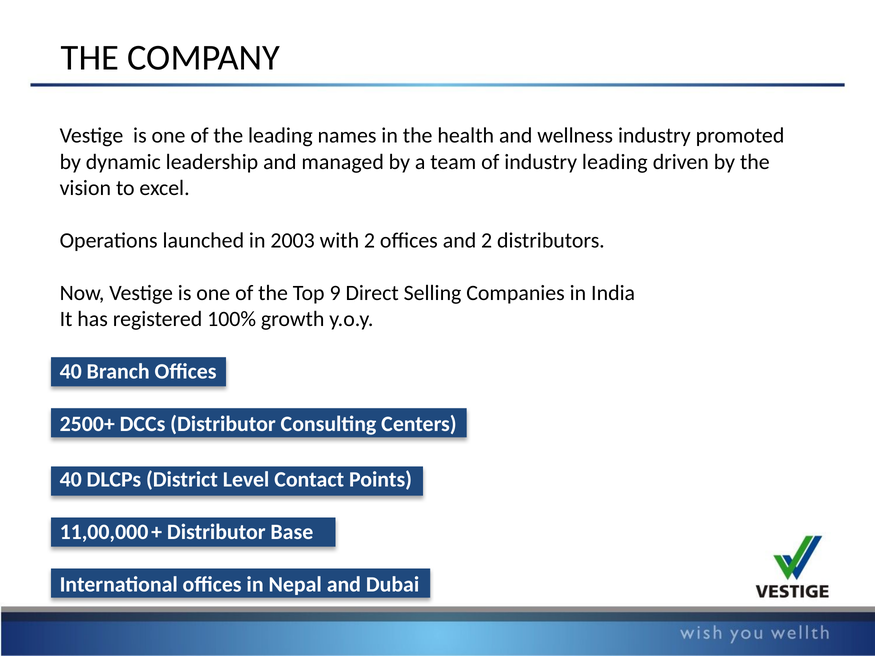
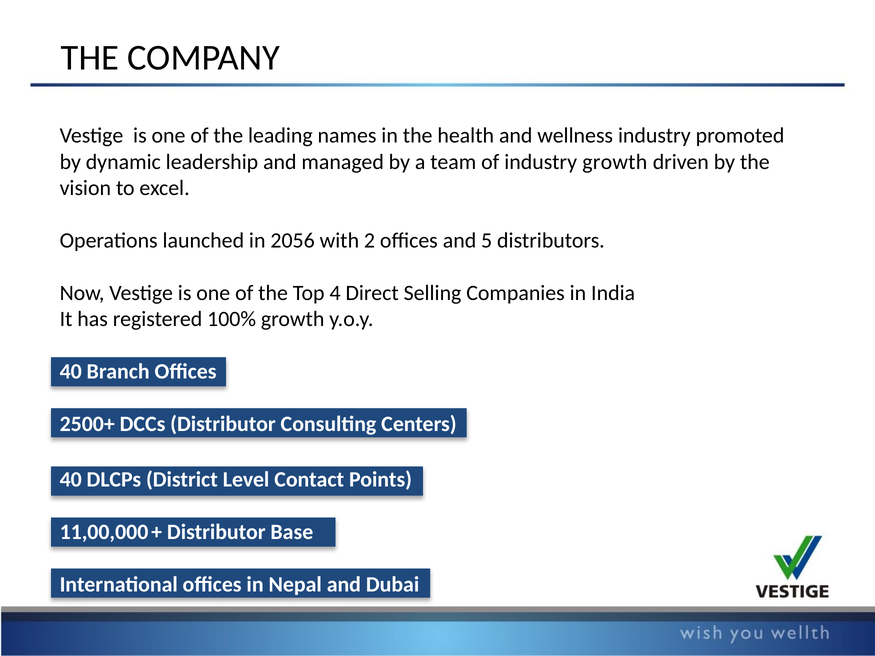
industry leading: leading -> growth (615, 162)
2003: 2003 -> 2056 (293, 241)
and 2: 2 -> 5 (487, 241)
9: 9 -> 4 (335, 293)
